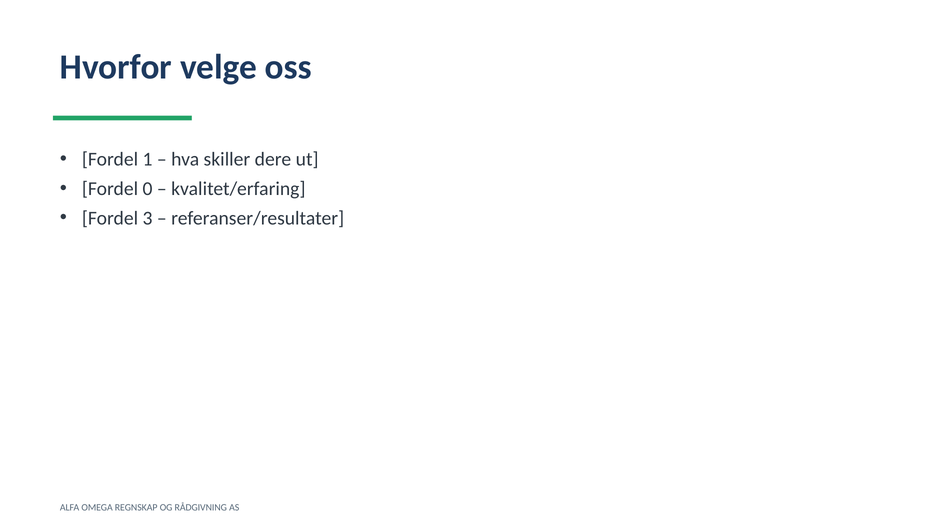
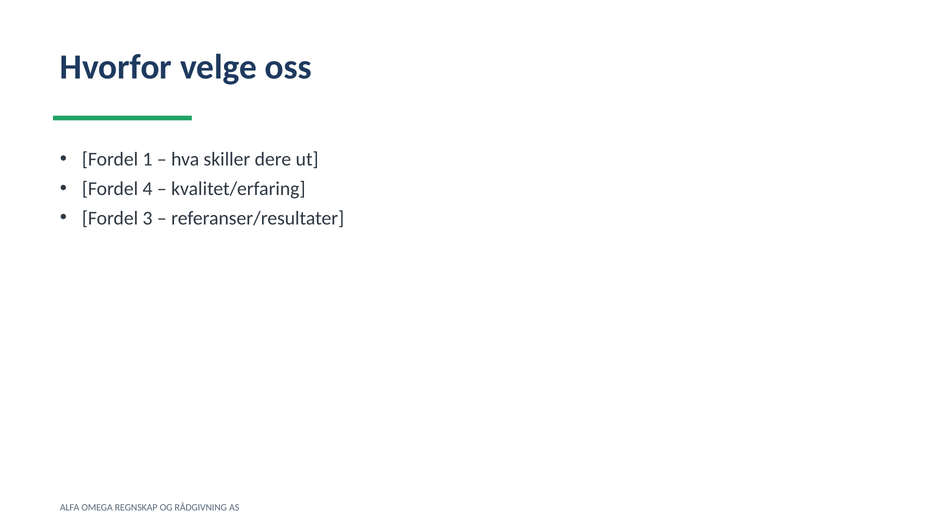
0: 0 -> 4 (148, 189)
